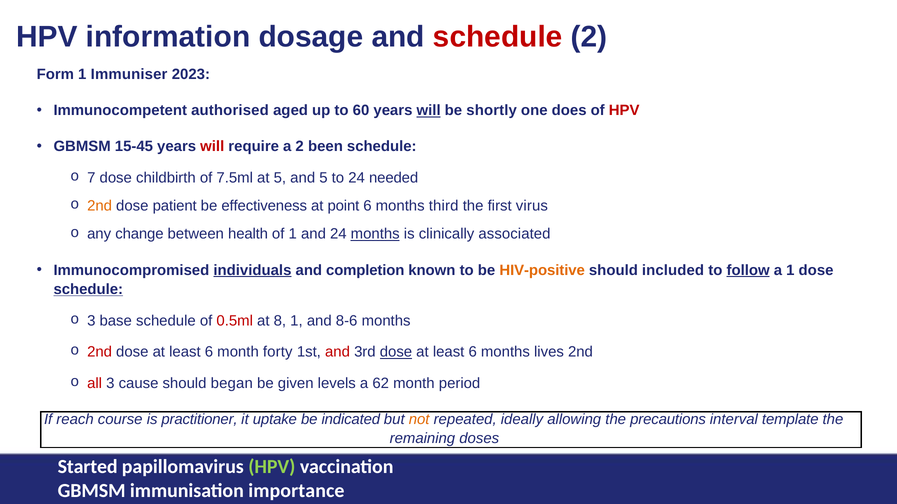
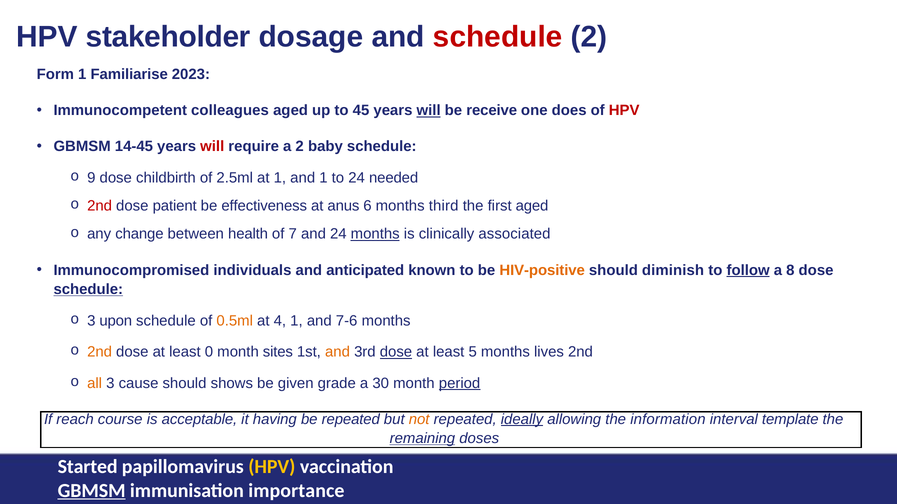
information: information -> stakeholder (168, 37)
Immuniser: Immuniser -> Familiarise (129, 75)
authorised: authorised -> colleagues (230, 111)
60: 60 -> 45 (361, 111)
shortly: shortly -> receive (492, 111)
15-45: 15-45 -> 14-45 (134, 147)
been: been -> baby (325, 147)
7: 7 -> 9 (91, 178)
7.5ml: 7.5ml -> 2.5ml (235, 178)
at 5: 5 -> 1 (280, 178)
and 5: 5 -> 1 (323, 178)
2nd colour: orange -> red (100, 206)
point: point -> anus (343, 206)
first virus: virus -> aged (532, 206)
of 1: 1 -> 7 (293, 234)
individuals underline: present -> none (252, 270)
completion: completion -> anticipated (365, 270)
included: included -> diminish (673, 270)
a 1: 1 -> 8 (790, 270)
base: base -> upon (116, 321)
0.5ml colour: red -> orange (235, 321)
8: 8 -> 4 (280, 321)
8-6: 8-6 -> 7-6 (347, 321)
2nd colour: red -> orange (100, 352)
6: 6 -> 0 (209, 352)
forty: forty -> sites (278, 352)
and colour: red -> orange (338, 352)
6: 6 -> 5 (473, 352)
all colour: red -> orange (95, 384)
began: began -> shows (232, 384)
levels: levels -> grade (337, 384)
62: 62 -> 30 (381, 384)
period underline: none -> present (460, 384)
practitioner: practitioner -> acceptable (199, 420)
uptake: uptake -> having (275, 420)
be indicated: indicated -> repeated (351, 420)
ideally underline: none -> present (522, 420)
precautions: precautions -> information (668, 420)
remaining underline: none -> present (422, 439)
HPV colour: light green -> yellow (272, 467)
GBMSM underline: none -> present (92, 491)
